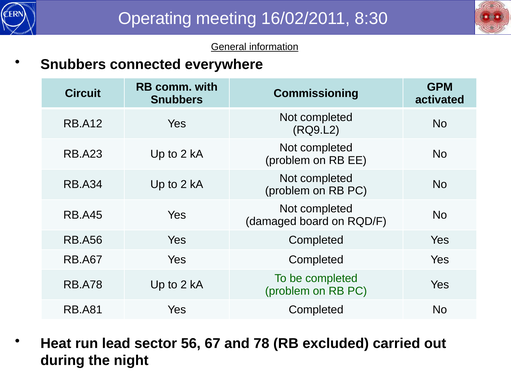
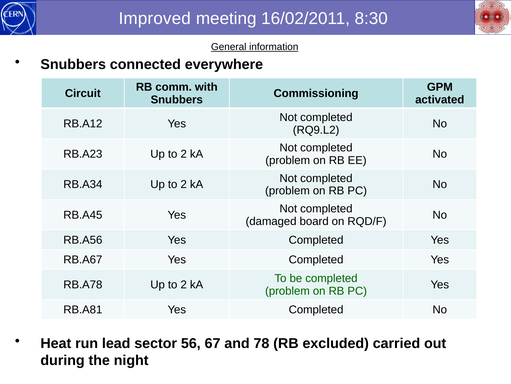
Operating: Operating -> Improved (155, 18)
